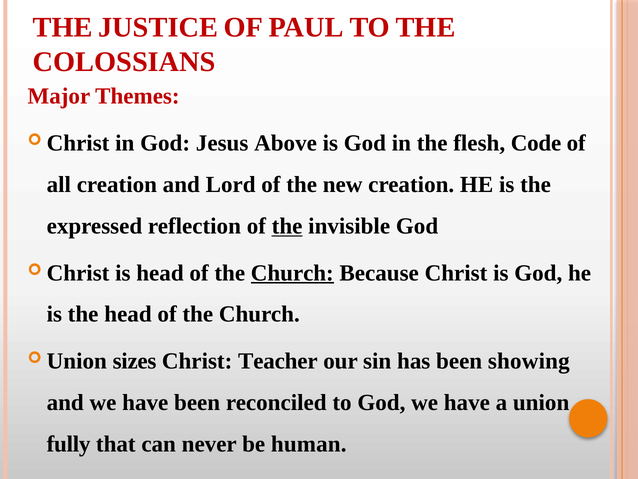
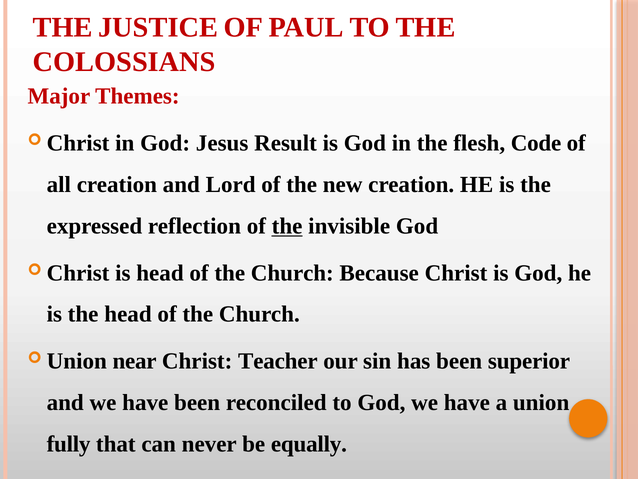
Above: Above -> Result (286, 143)
Church underline: present -> none (292, 273)
sizes: sizes -> near (135, 361)
showing: showing -> superior (529, 361)
human: human -> equally (309, 444)
